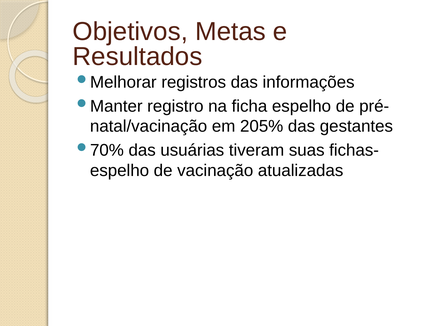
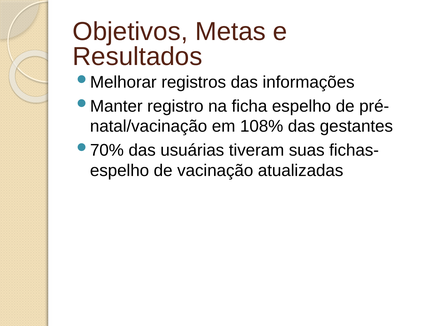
205%: 205% -> 108% (262, 126)
